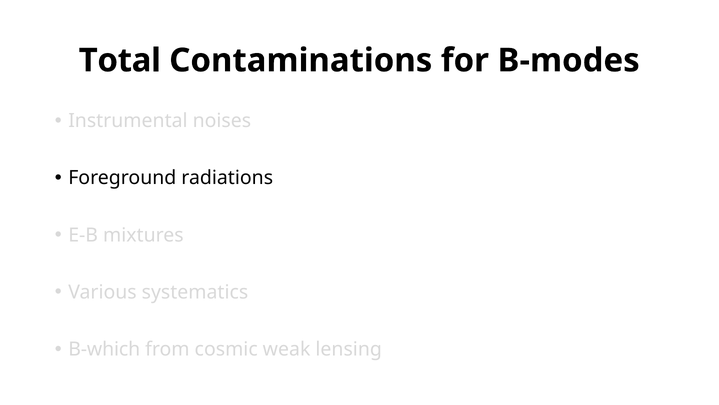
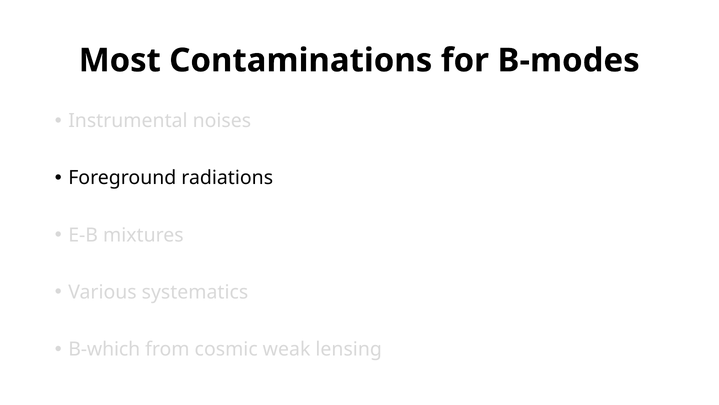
Total: Total -> Most (120, 60)
